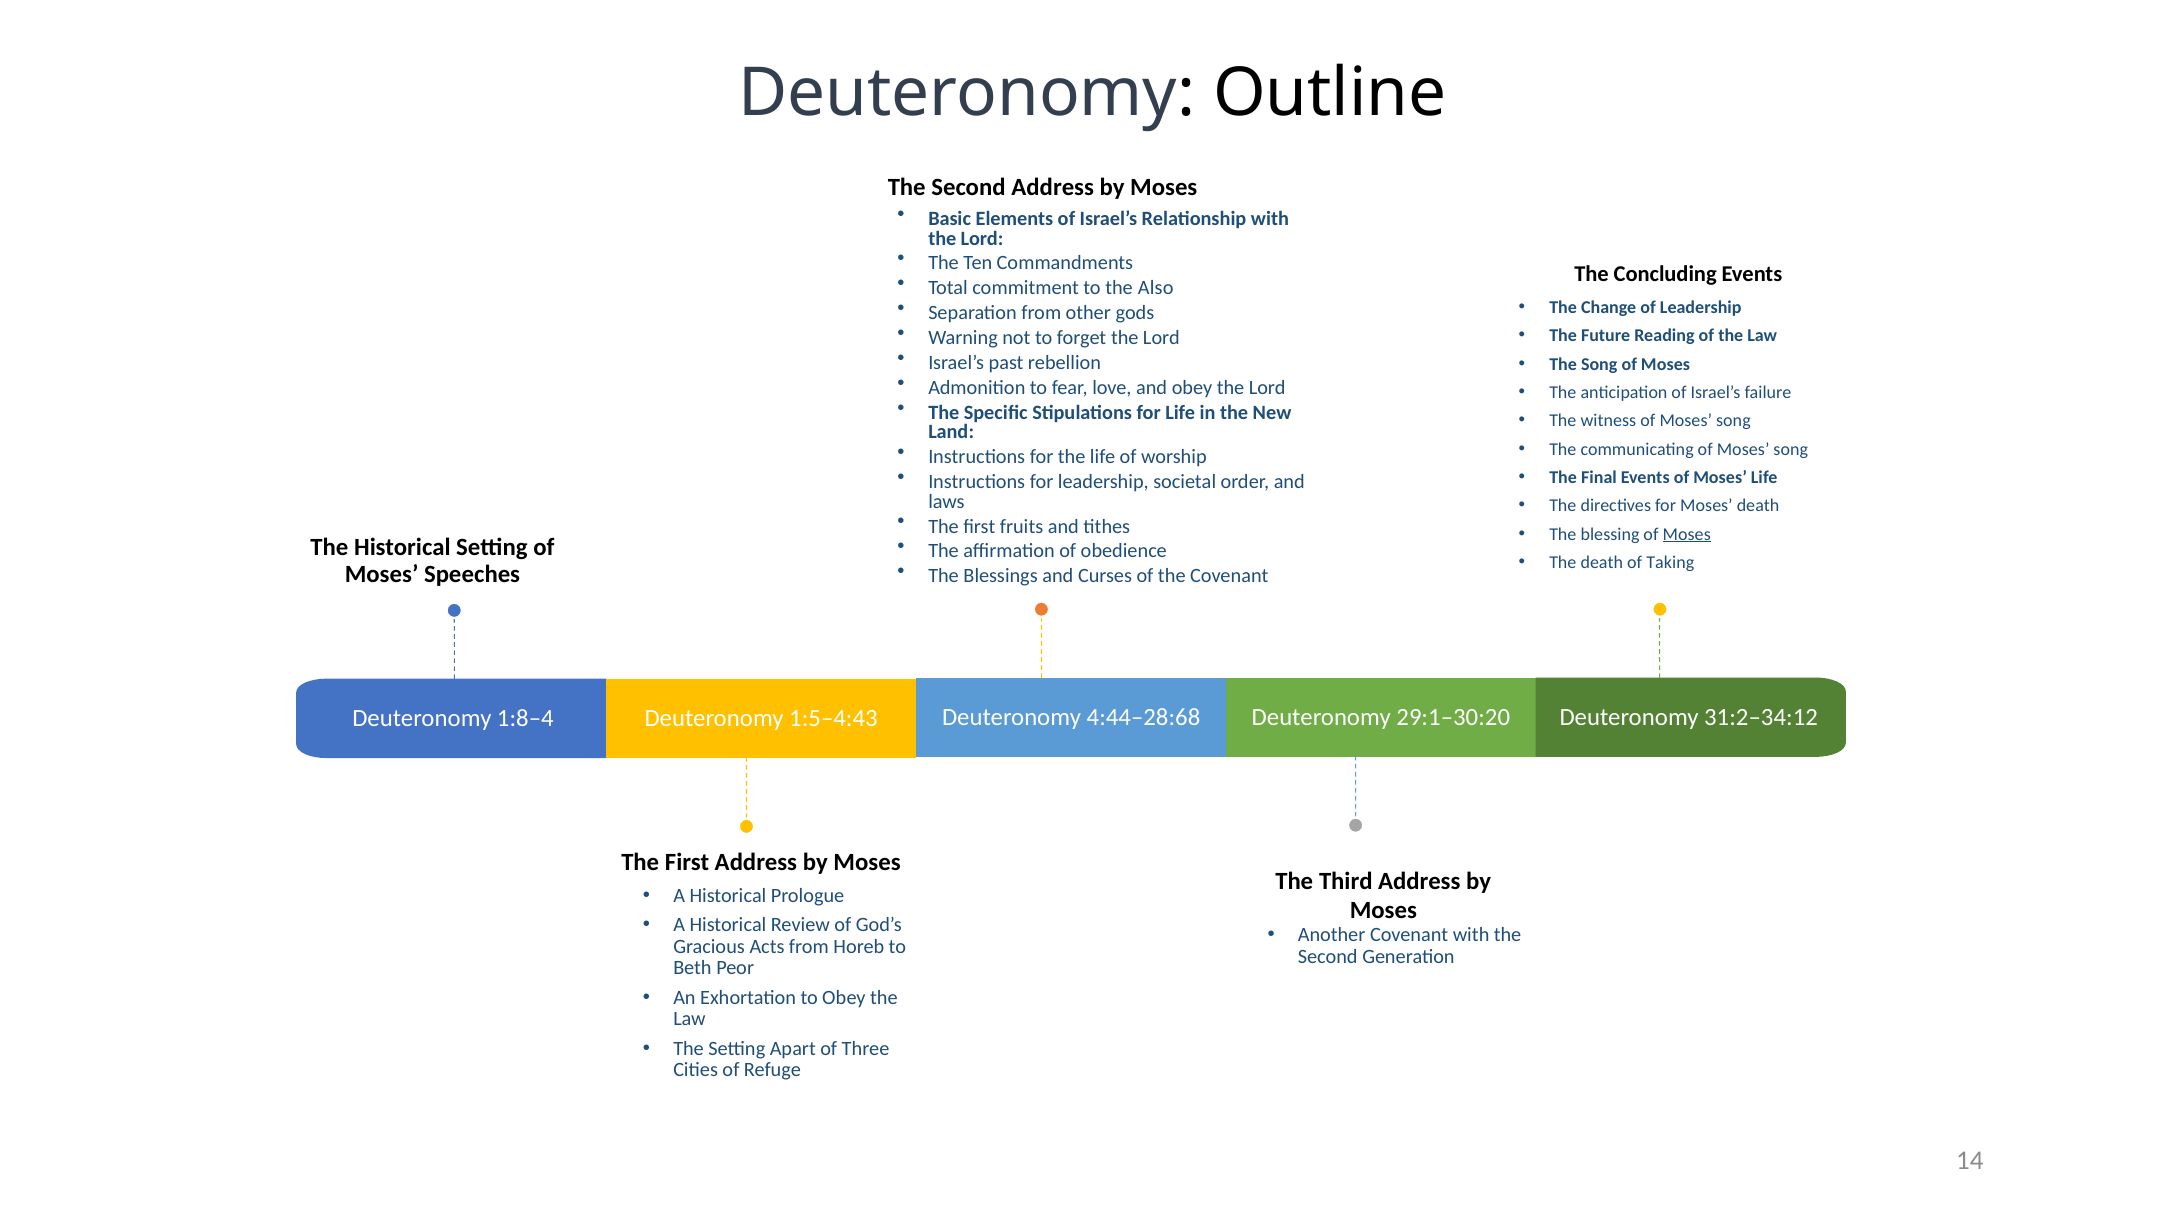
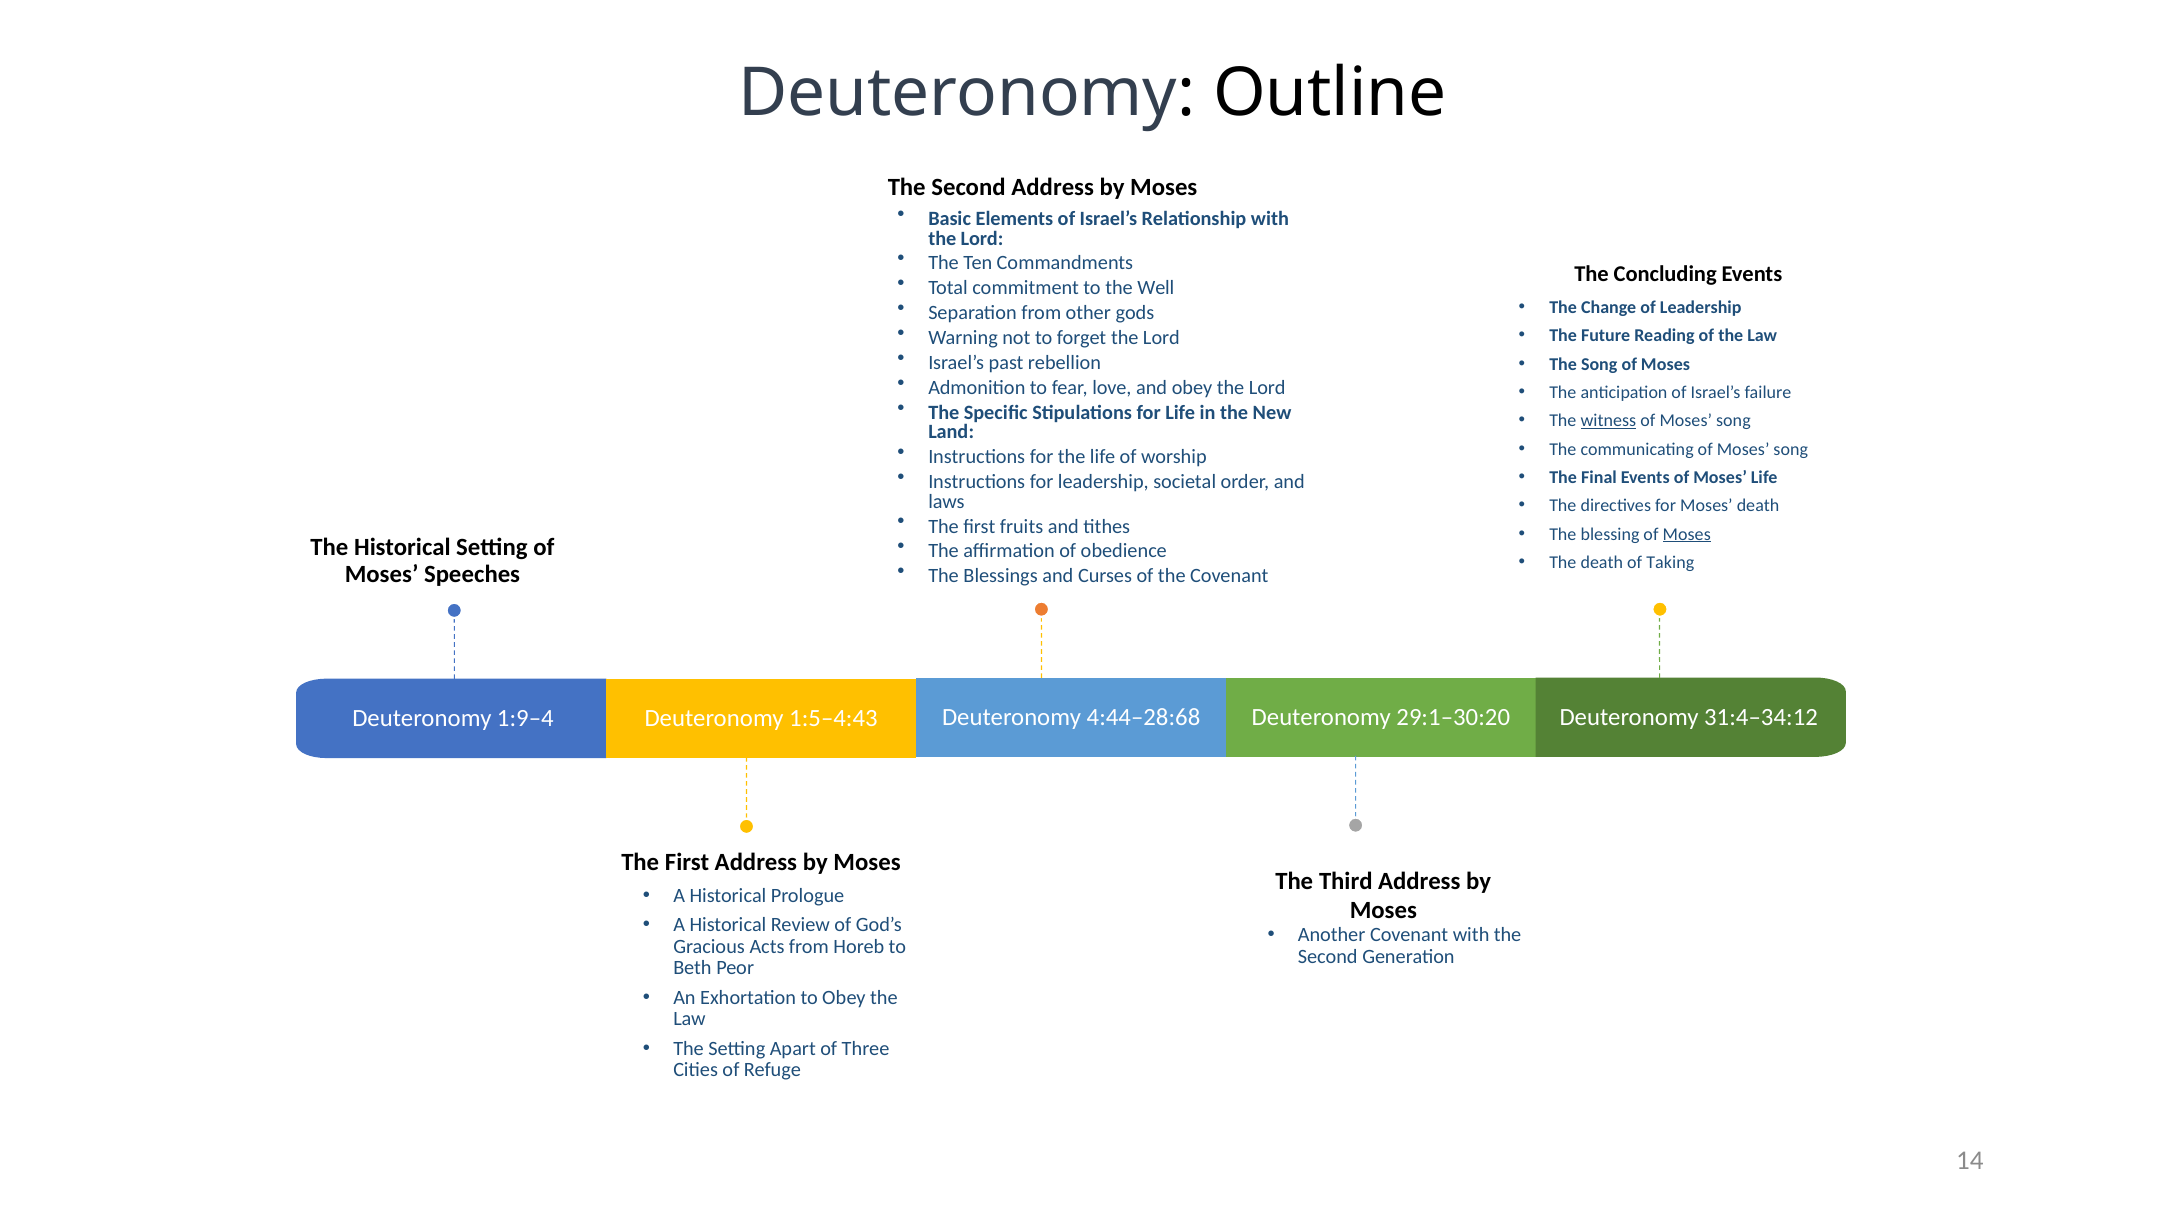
Also: Also -> Well (1156, 288)
witness underline: none -> present (1608, 421)
31:2–34:12: 31:2–34:12 -> 31:4–34:12 (1761, 717)
1:8–4: 1:8–4 -> 1:9–4 (525, 718)
